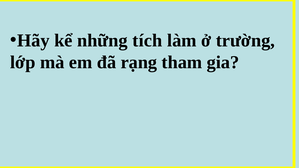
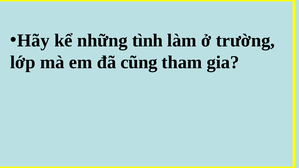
tích: tích -> tình (147, 40)
rạng: rạng -> cũng (139, 62)
